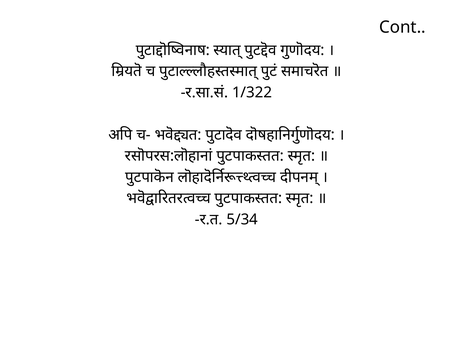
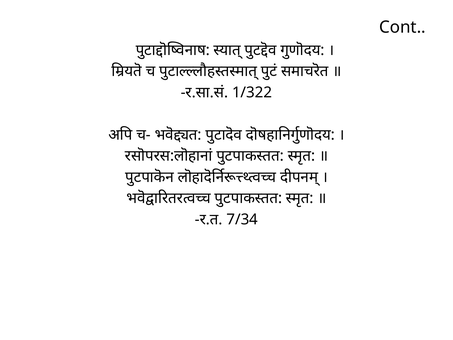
5/34: 5/34 -> 7/34 (242, 219)
